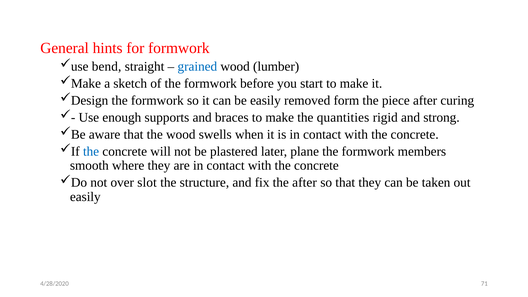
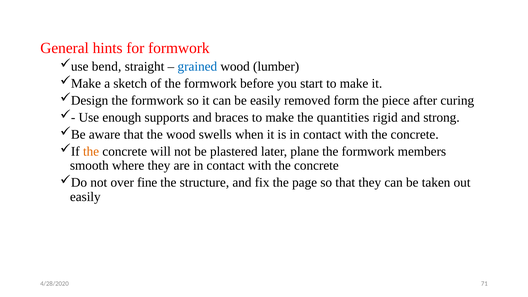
the colour: blue -> orange (91, 151)
slot: slot -> fine (147, 183)
the after: after -> page (305, 183)
